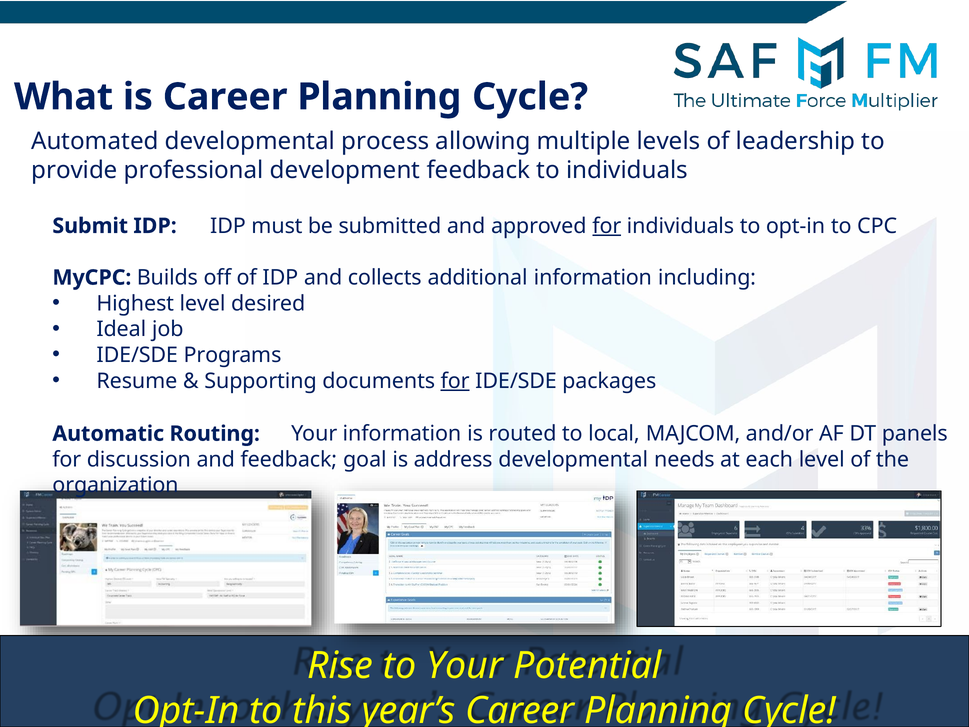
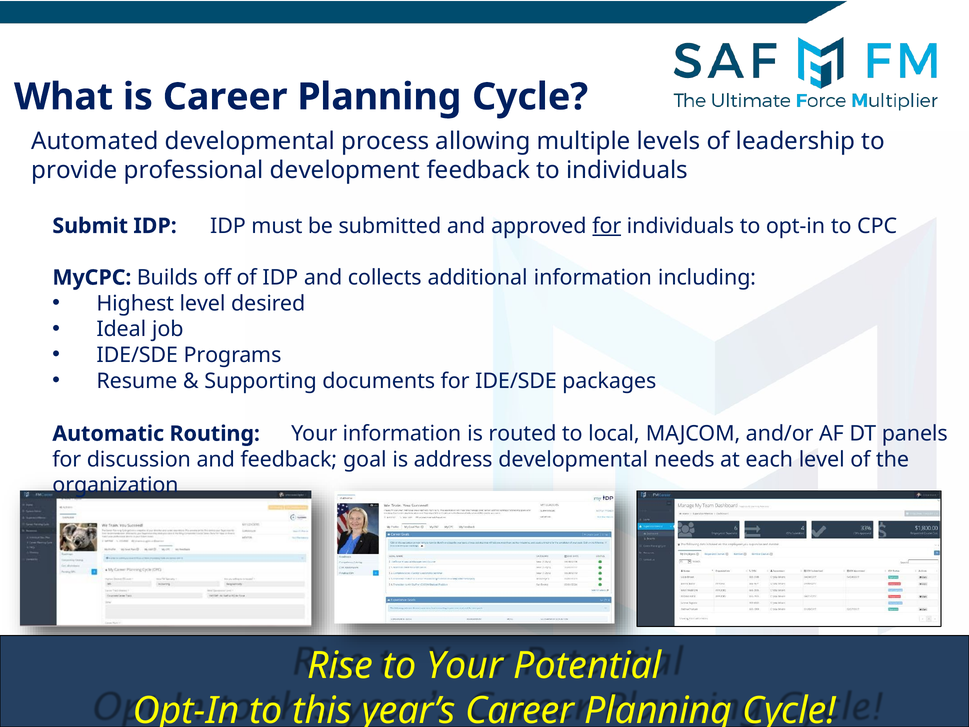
for underline: present -> none (455, 381)
